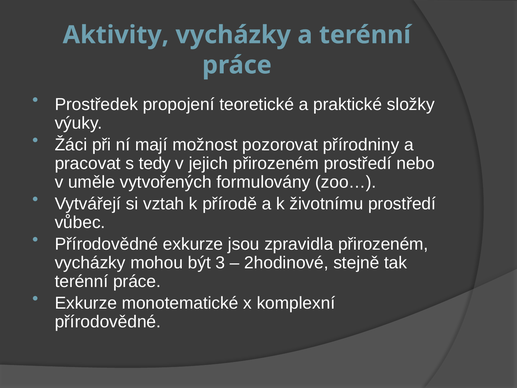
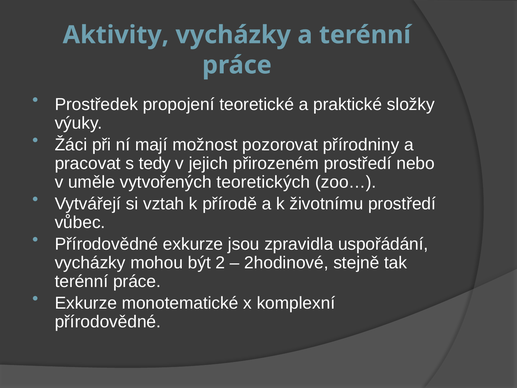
formulovány: formulovány -> teoretických (263, 182)
zpravidla přirozeném: přirozeném -> uspořádání (383, 244)
3: 3 -> 2 (220, 263)
